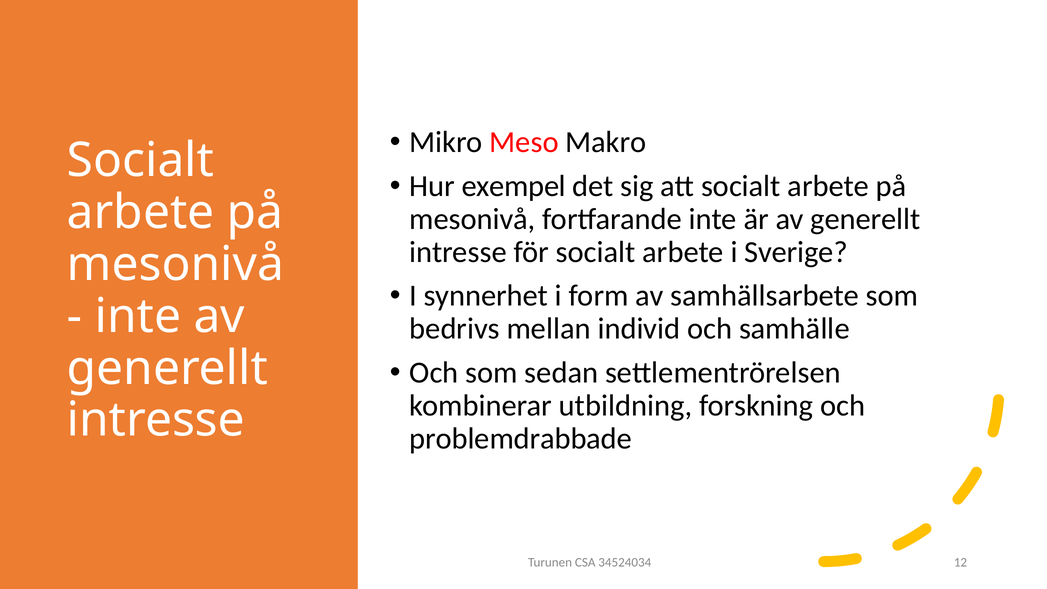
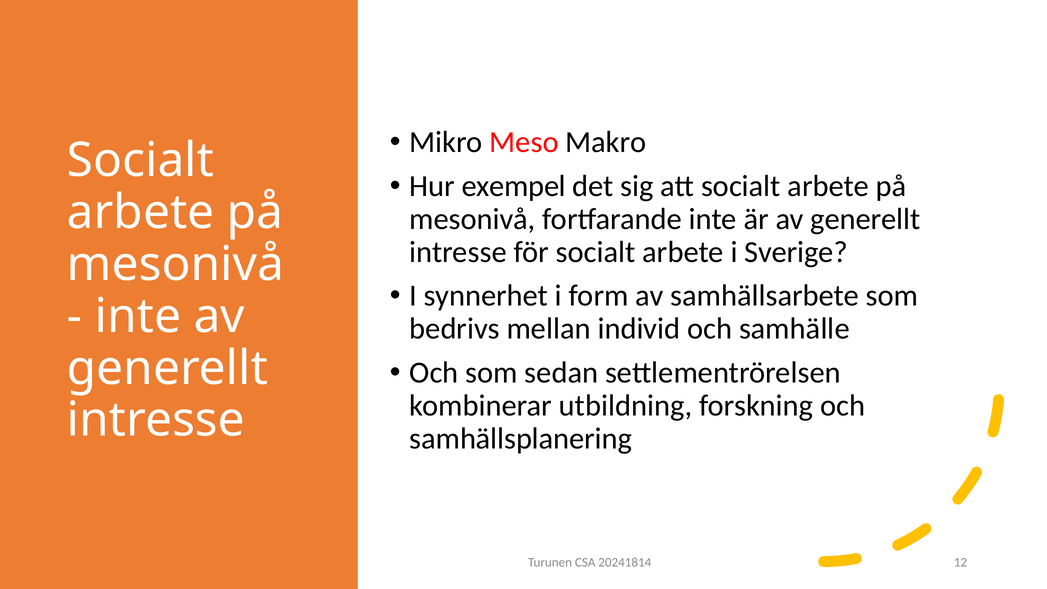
problemdrabbade: problemdrabbade -> samhällsplanering (521, 438)
34524034: 34524034 -> 20241814 (625, 562)
